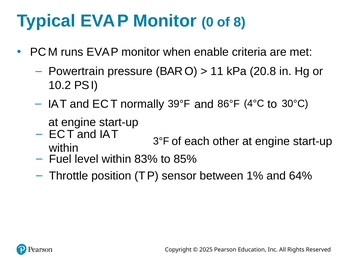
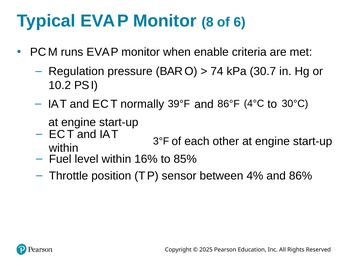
0: 0 -> 8 (208, 22)
8: 8 -> 6 (240, 22)
Powertrain: Powertrain -> Regulation (76, 71)
11: 11 -> 74 (217, 71)
20.8: 20.8 -> 30.7 (263, 71)
83%: 83% -> 16% (146, 159)
1%: 1% -> 4% (255, 176)
64%: 64% -> 86% (301, 176)
